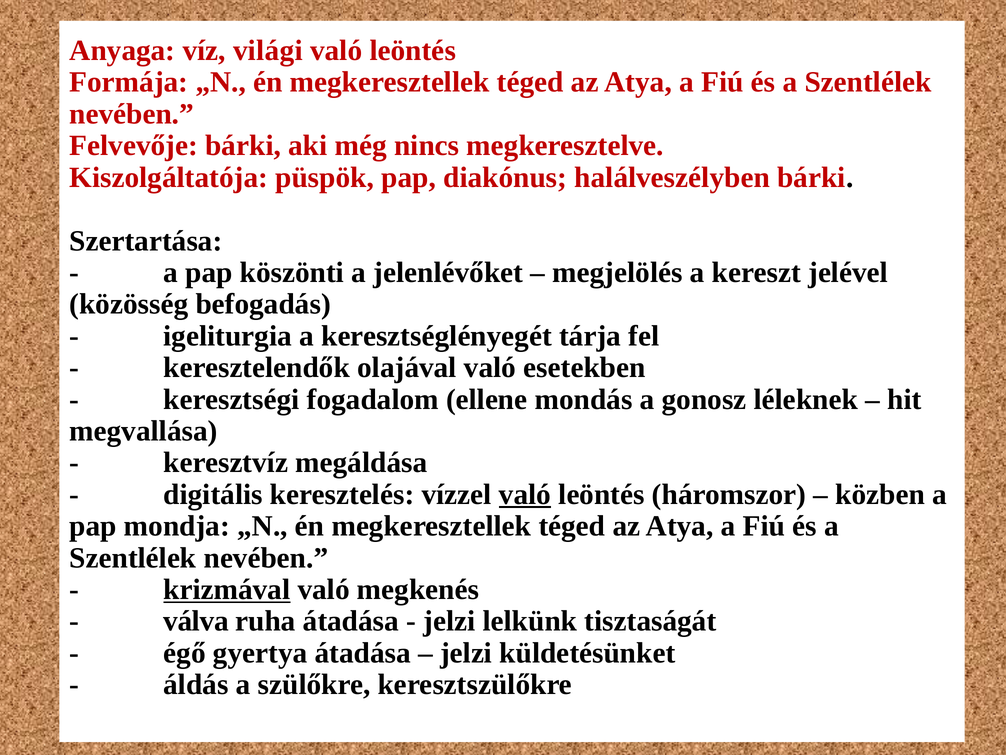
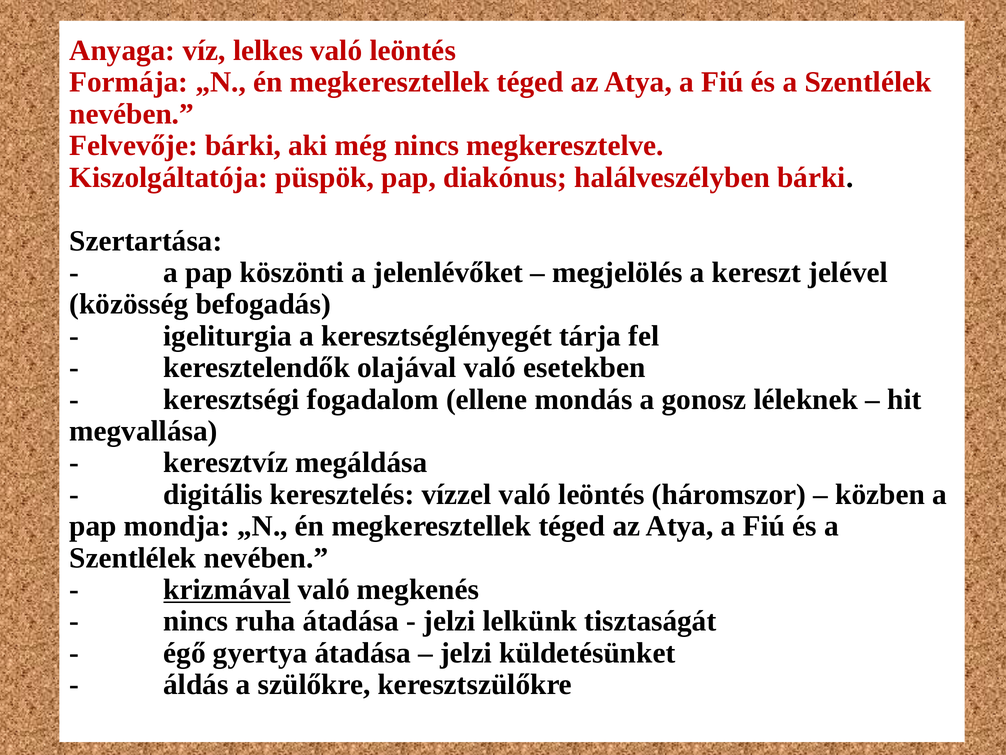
világi: világi -> lelkes (268, 51)
való underline: present -> none (525, 494)
válva: válva -> nincs (196, 621)
